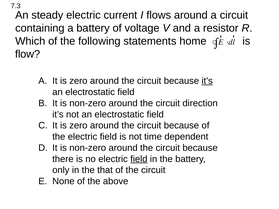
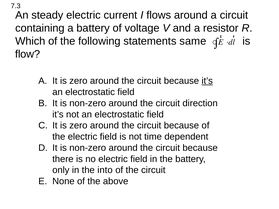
home: home -> same (193, 41)
field underline: present -> none (139, 159)
that: that -> into (105, 170)
